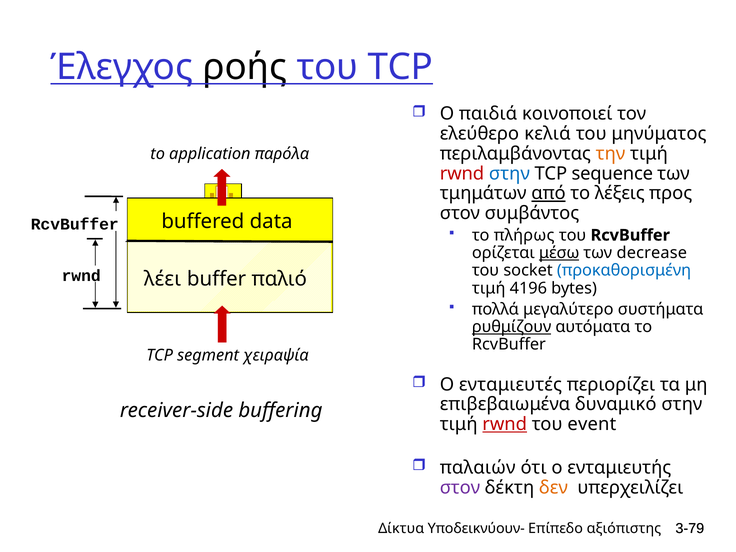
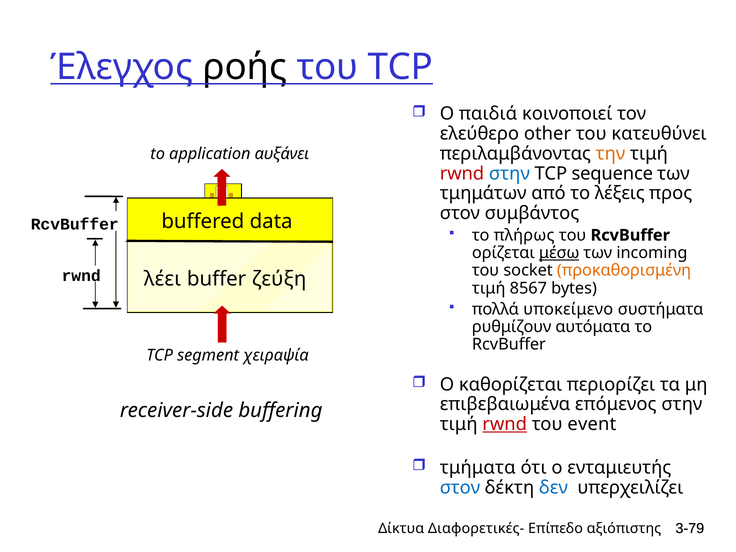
κελιά: κελιά -> other (548, 134)
μηνύματος: μηνύματος -> κατευθύνει (659, 134)
παρόλα: παρόλα -> αυξάνει (282, 154)
από underline: present -> none (548, 193)
decrease: decrease -> incoming (652, 253)
προκαθορισμένη colour: blue -> orange (624, 271)
παλιό: παλιό -> ζεύξη (279, 279)
4196: 4196 -> 8567 (528, 288)
μεγαλύτερο: μεγαλύτερο -> υποκείμενο (568, 309)
ρυθμίζουν underline: present -> none (512, 327)
ενταμιευτές: ενταμιευτές -> καθορίζεται (511, 385)
δυναμικό: δυναμικό -> επόμενος (616, 404)
παλαιών: παλαιών -> τμήματα (478, 468)
στον colour: purple -> blue (460, 488)
δεν colour: orange -> blue (553, 488)
Υποδεικνύουν-: Υποδεικνύουν- -> Διαφορετικές- (476, 528)
